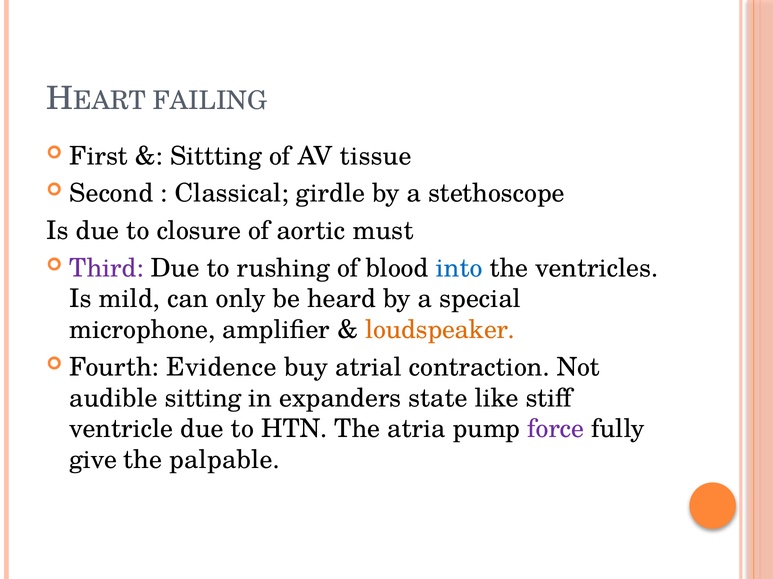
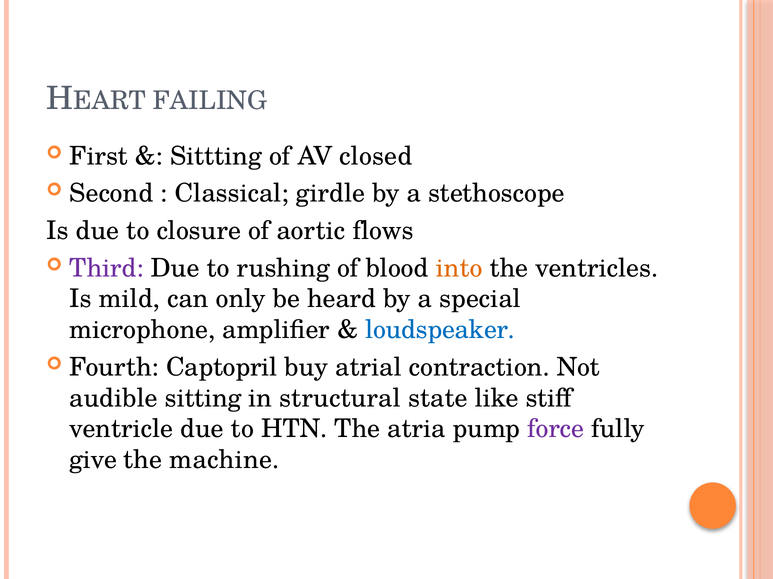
tissue: tissue -> closed (376, 156)
must: must -> flows (383, 231)
into colour: blue -> orange (459, 268)
loudspeaker colour: orange -> blue (440, 330)
Evidence: Evidence -> Captopril (222, 368)
expanders: expanders -> structural (340, 399)
palpable: palpable -> machine (224, 460)
